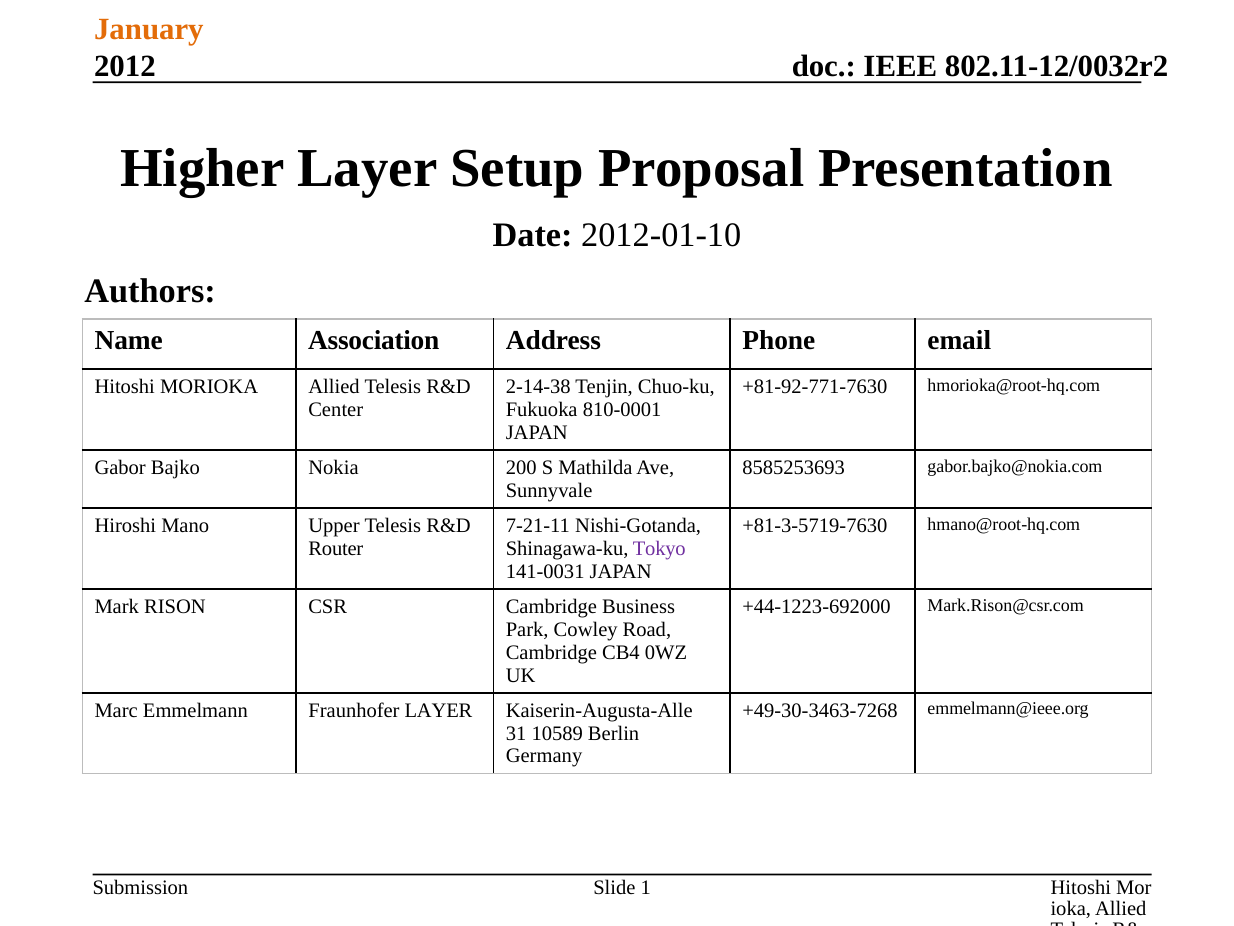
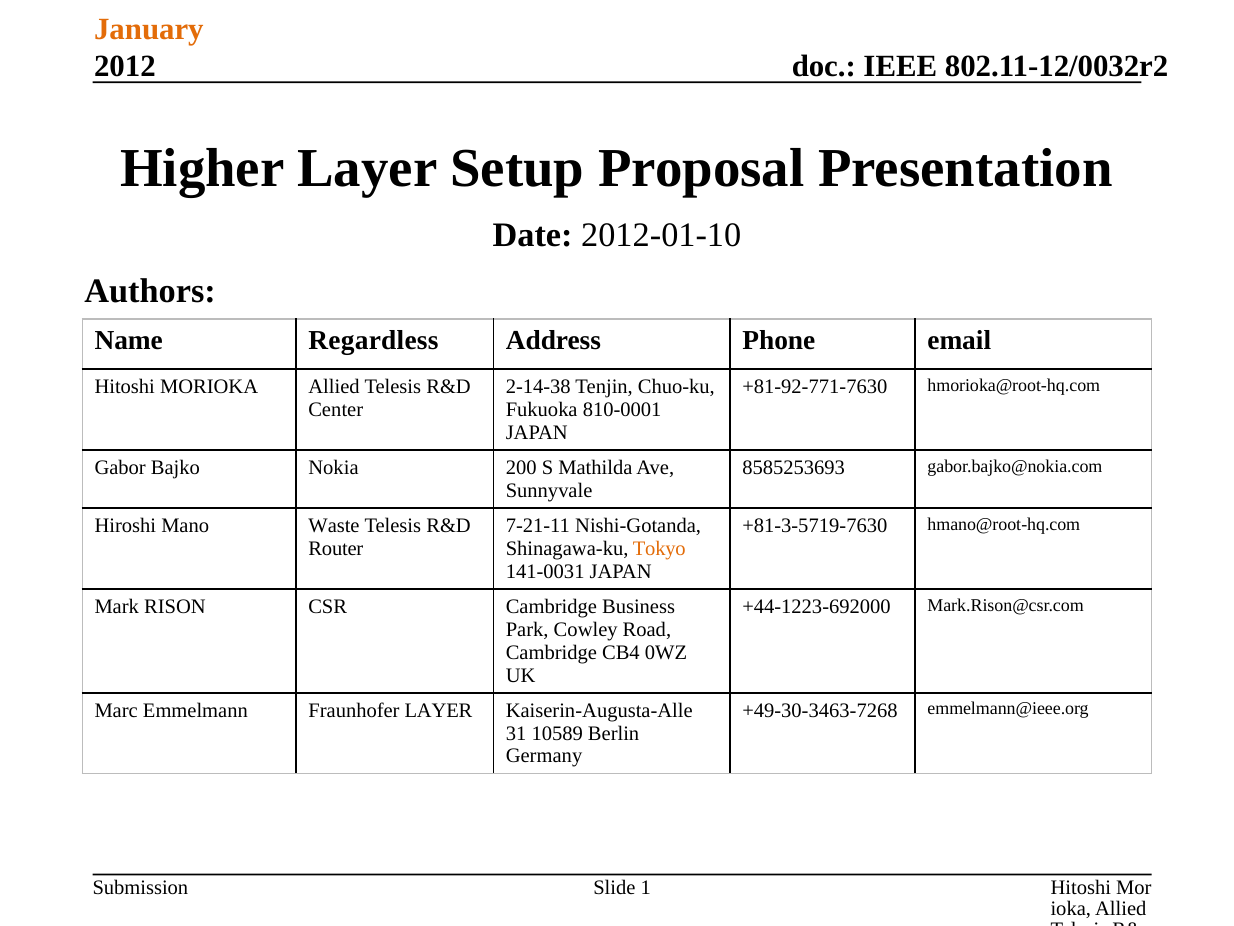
Association: Association -> Regardless (373, 340)
Upper: Upper -> Waste (334, 525)
Tokyo colour: purple -> orange (659, 548)
